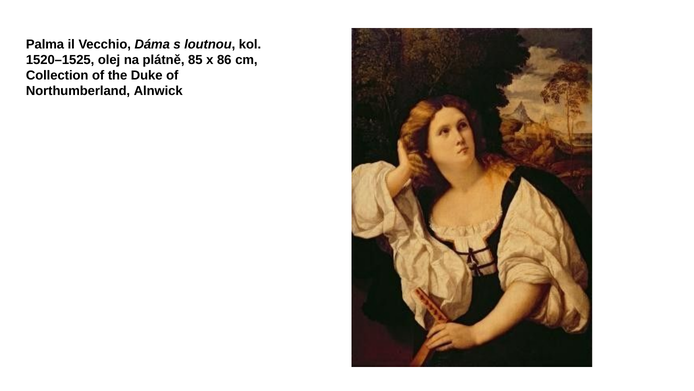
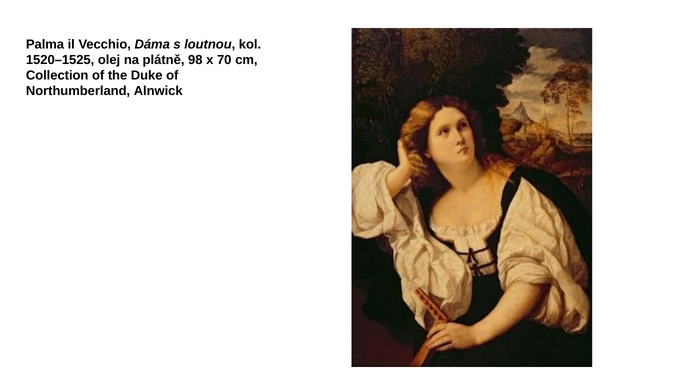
85: 85 -> 98 (195, 60)
86: 86 -> 70 (224, 60)
